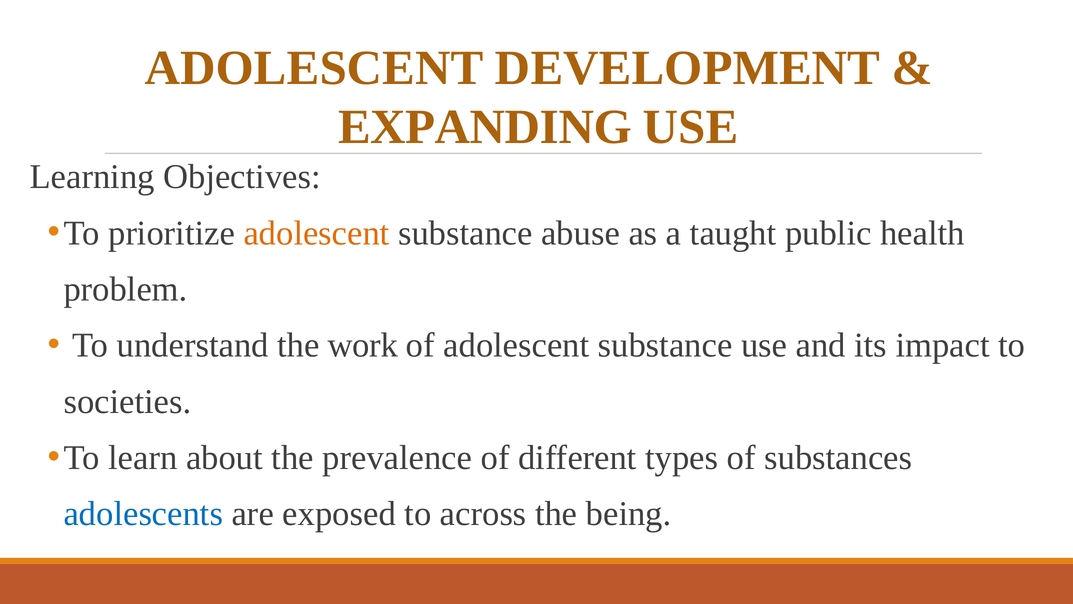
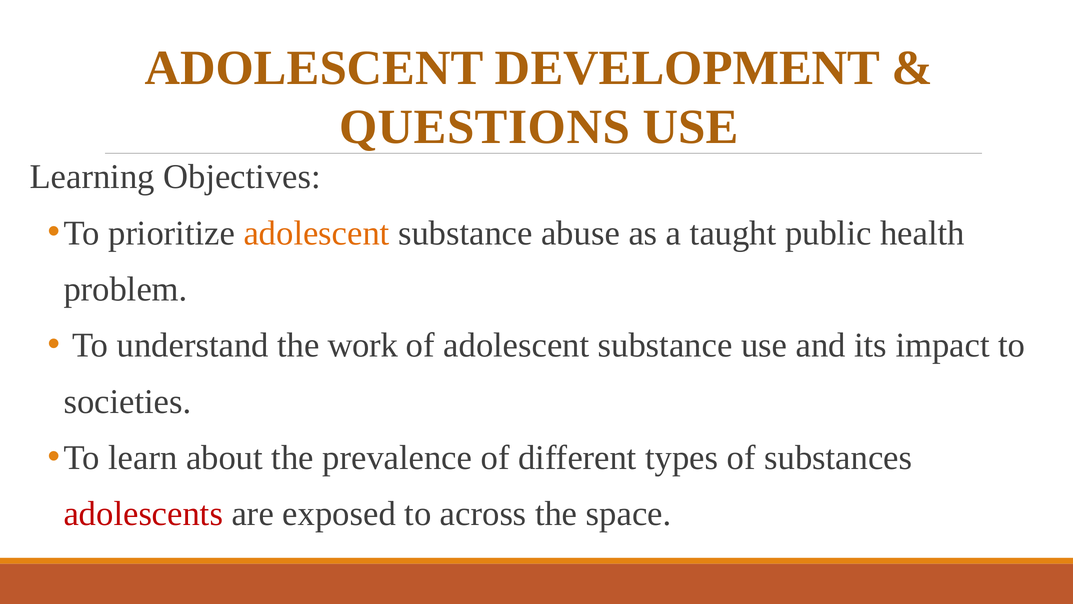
EXPANDING: EXPANDING -> QUESTIONS (485, 127)
adolescents colour: blue -> red (143, 514)
being: being -> space (629, 514)
